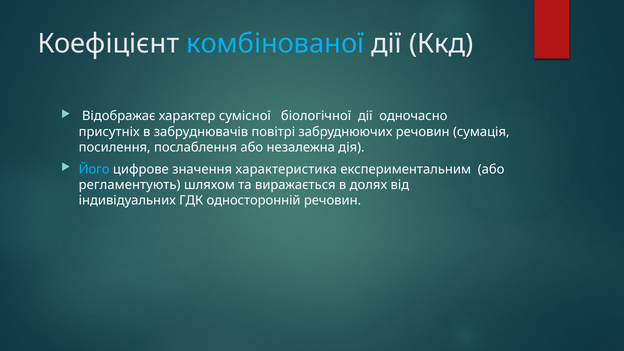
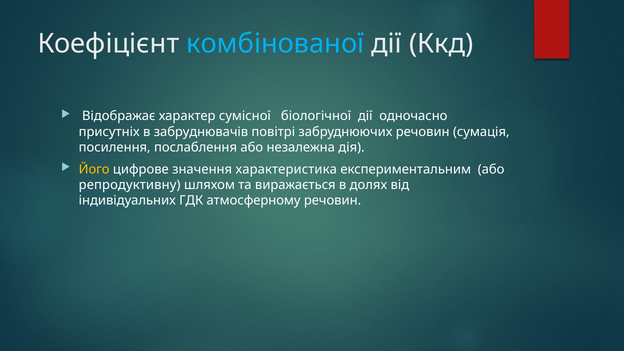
Його colour: light blue -> yellow (94, 169)
регламентують: регламентують -> репродуктивну (130, 185)
односторонній: односторонній -> атмосферному (254, 201)
